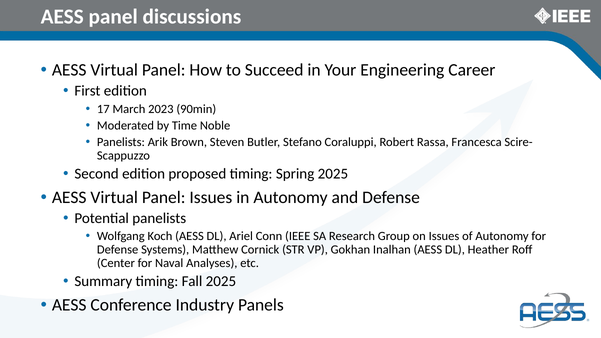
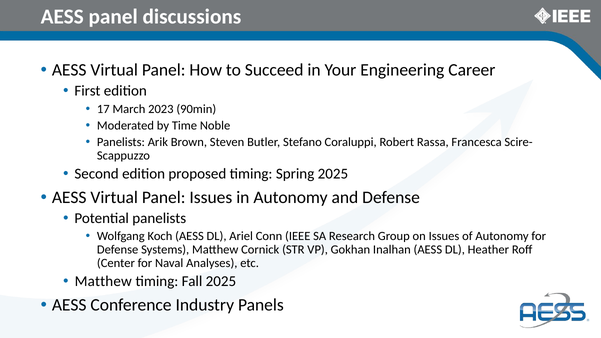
Summary: Summary -> Matthew (103, 281)
